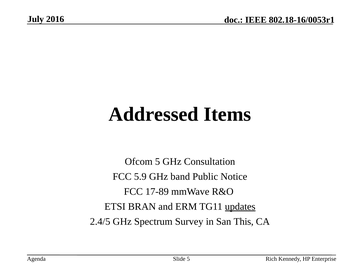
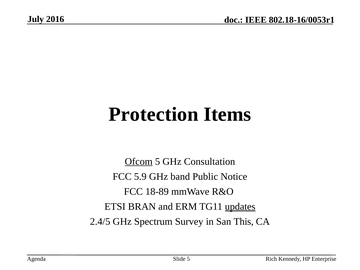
Addressed: Addressed -> Protection (154, 114)
Ofcom underline: none -> present (139, 162)
17-89: 17-89 -> 18-89 (157, 192)
